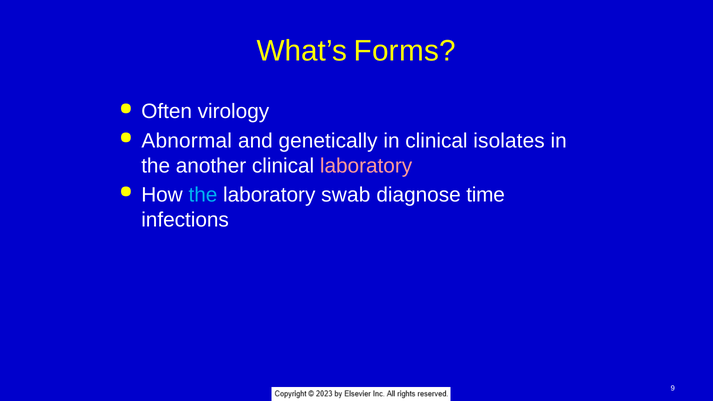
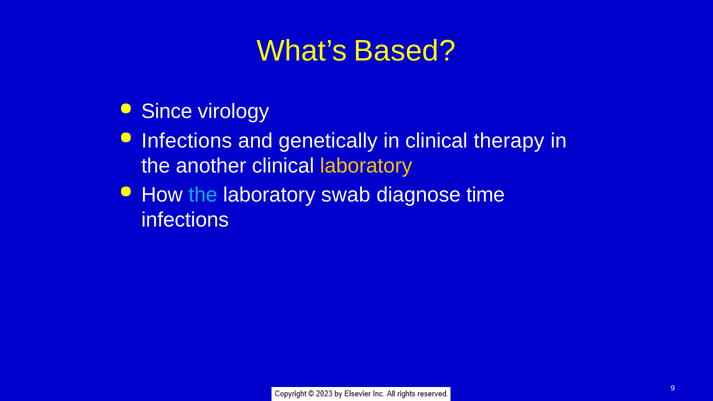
Forms: Forms -> Based (405, 51)
Often: Often -> Since (167, 112)
Abnormal: Abnormal -> Infections (187, 141)
isolates: isolates -> therapy (509, 141)
laboratory colour: pink -> yellow (366, 166)
